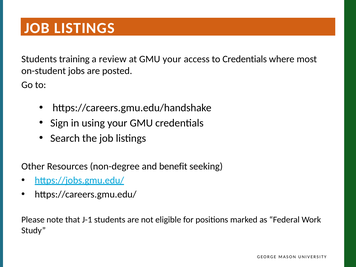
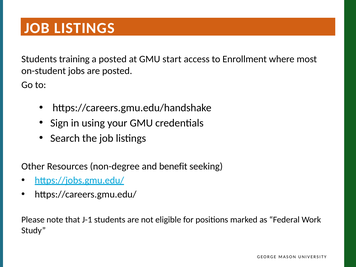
a review: review -> posted (113, 59)
GMU your: your -> start (172, 59)
to Credentials: Credentials -> Enrollment (245, 59)
